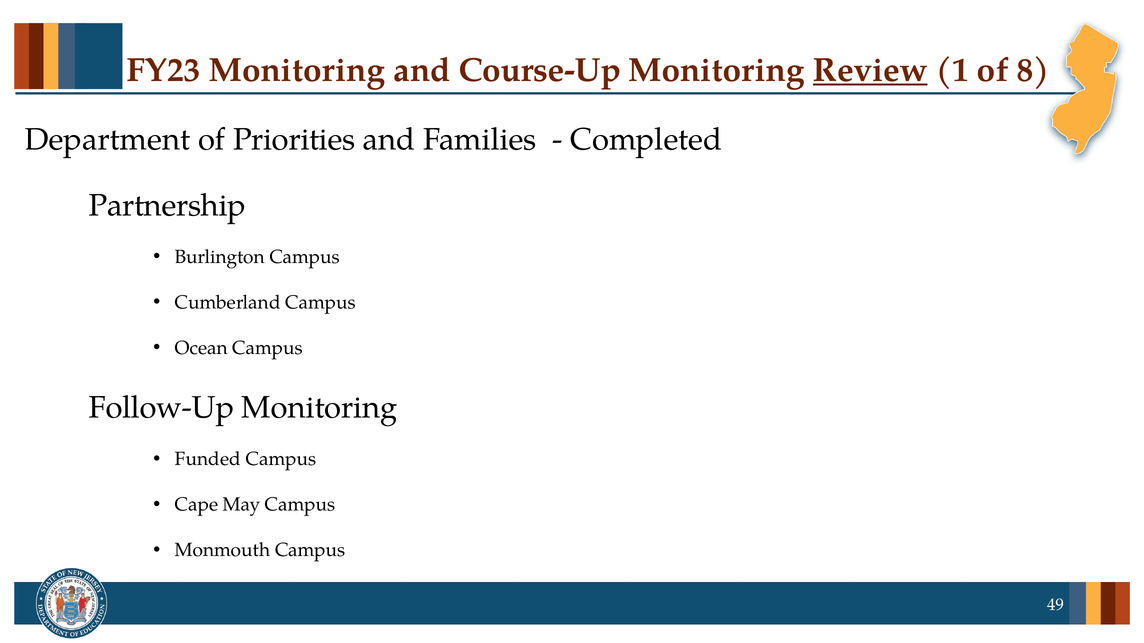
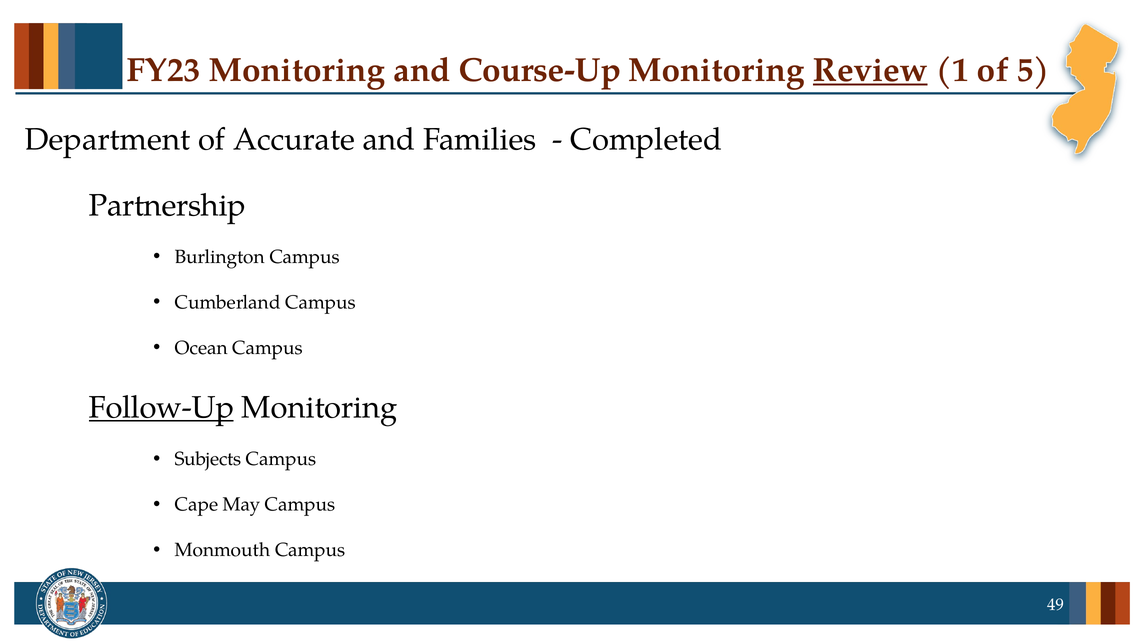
8: 8 -> 5 (1033, 70)
Priorities: Priorities -> Accurate (294, 140)
Follow-Up underline: none -> present (161, 408)
Funded: Funded -> Subjects (208, 460)
